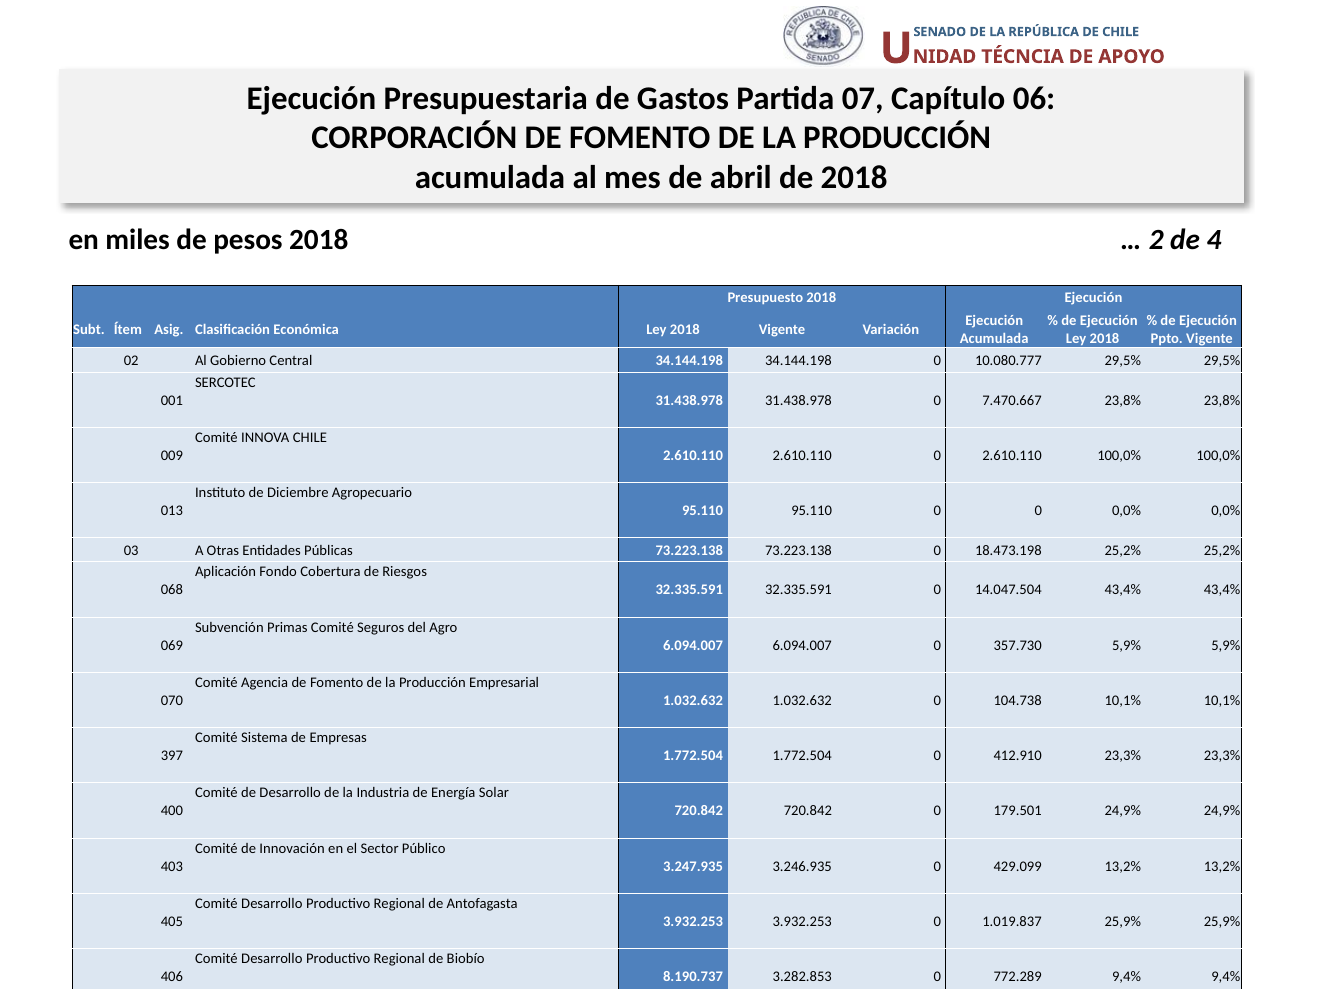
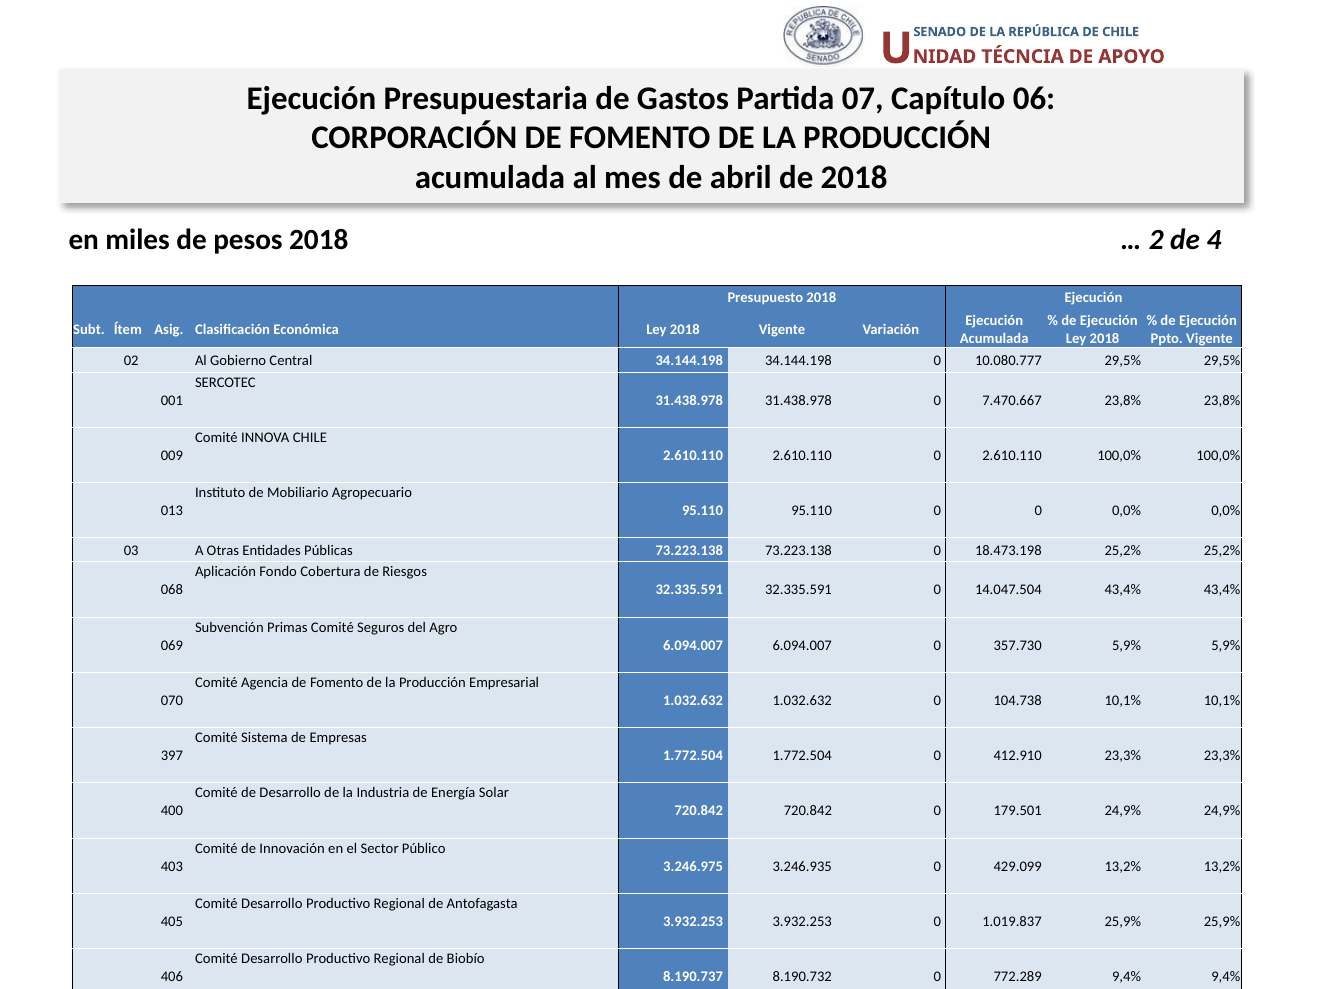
Diciembre: Diciembre -> Mobiliario (298, 493)
3.247.935: 3.247.935 -> 3.246.975 (693, 866)
3.282.853: 3.282.853 -> 8.190.732 (802, 976)
